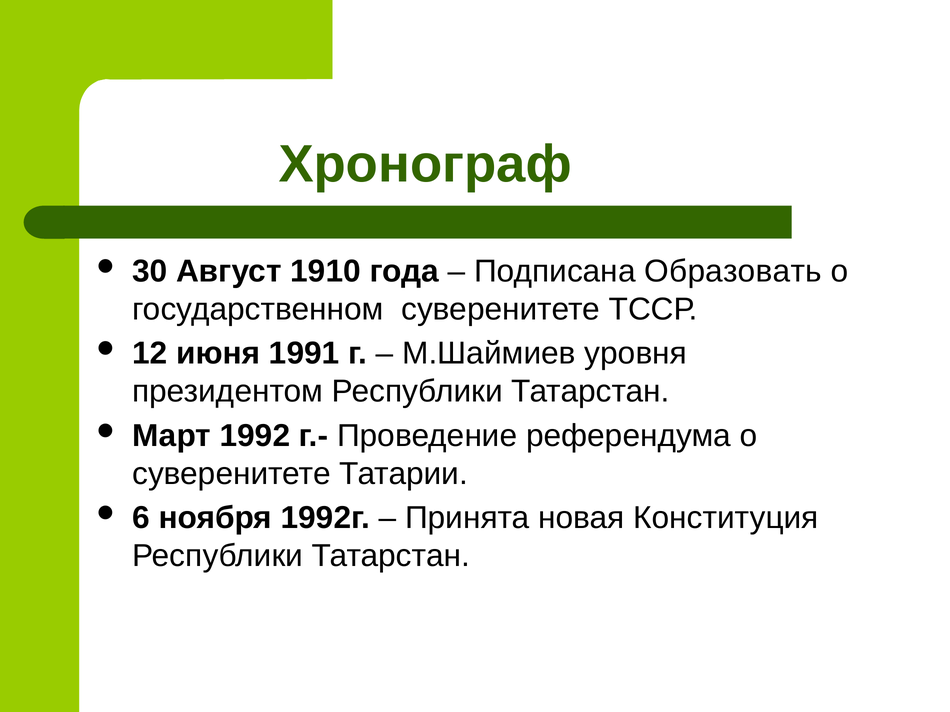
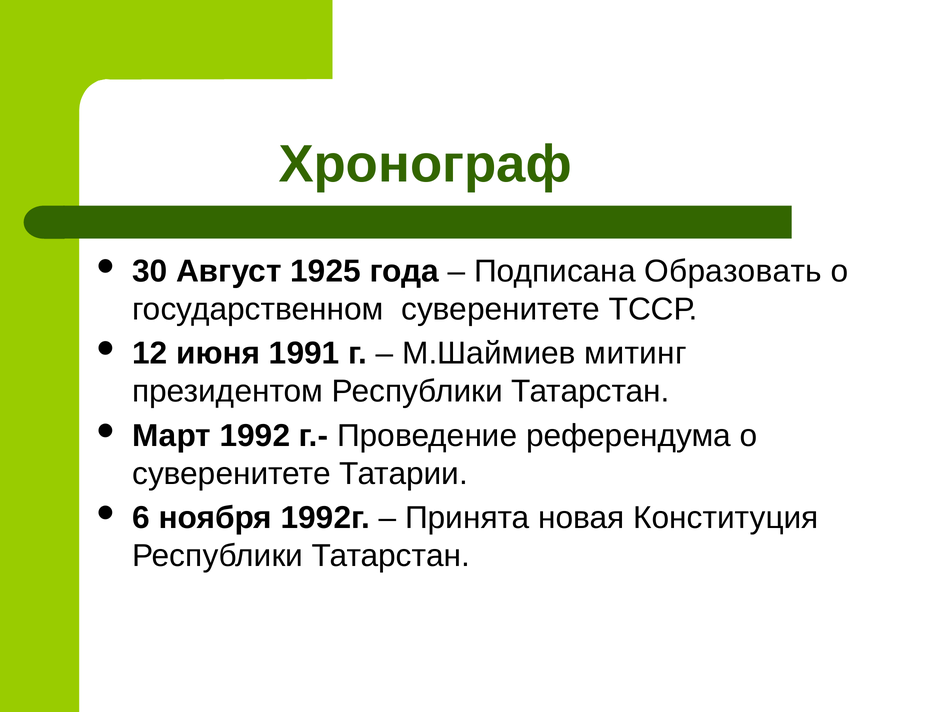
1910: 1910 -> 1925 (326, 271)
уровня: уровня -> митинг (636, 354)
